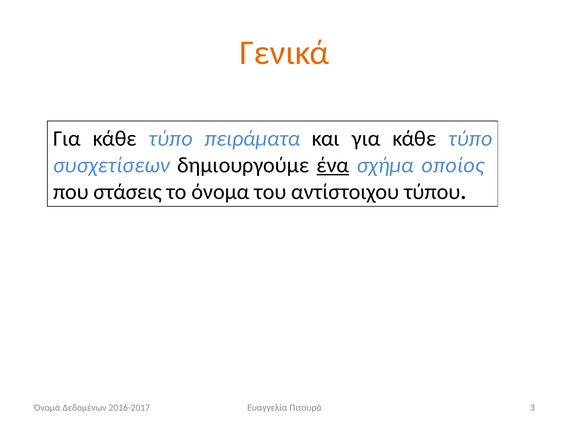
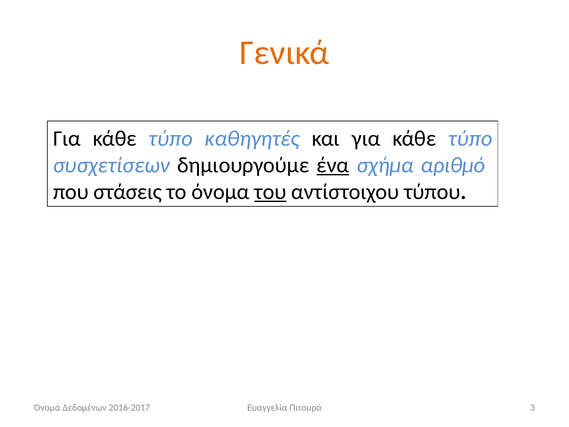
πειράματα: πειράματα -> καθηγητές (252, 139)
οποίος: οποίος -> αριθμό (453, 165)
του underline: none -> present (270, 192)
